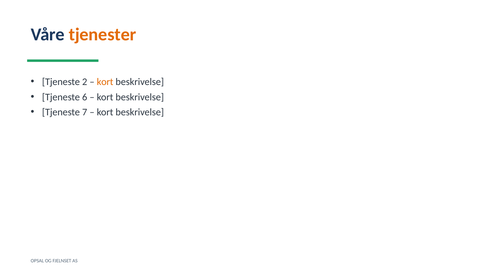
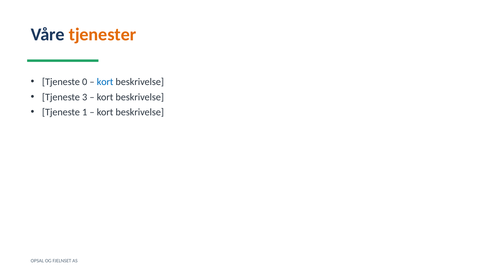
2: 2 -> 0 (85, 82)
kort colour: orange -> blue (105, 82)
6: 6 -> 3 (85, 97)
7: 7 -> 1 (85, 112)
